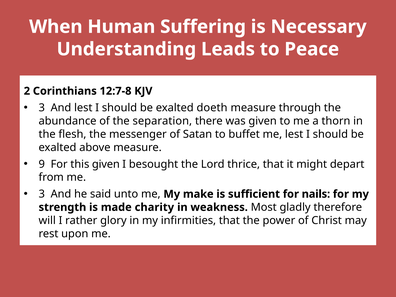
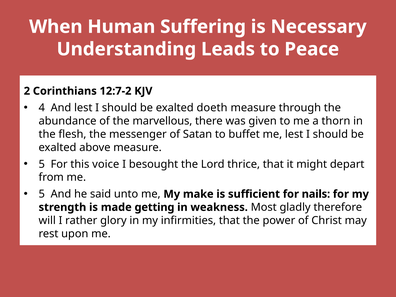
12:7-8: 12:7-8 -> 12:7-2 (116, 91)
3: 3 -> 4 (42, 108)
separation: separation -> marvellous (162, 121)
9: 9 -> 5 (42, 164)
this given: given -> voice (106, 164)
3: 3 -> 5 (42, 194)
charity: charity -> getting (154, 207)
